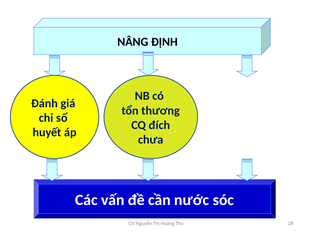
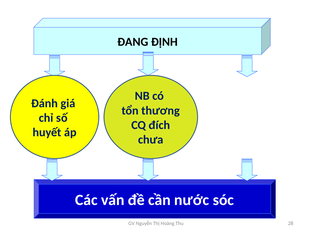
NÂNG: NÂNG -> ĐANG (133, 42)
